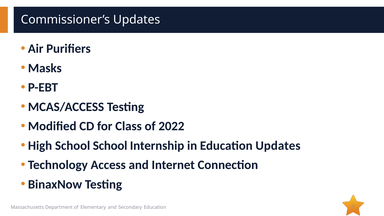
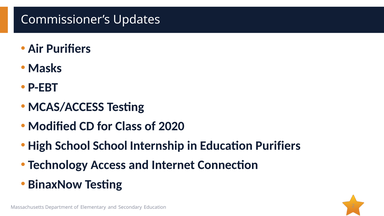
2022: 2022 -> 2020 (171, 126)
Education Updates: Updates -> Purifiers (278, 146)
